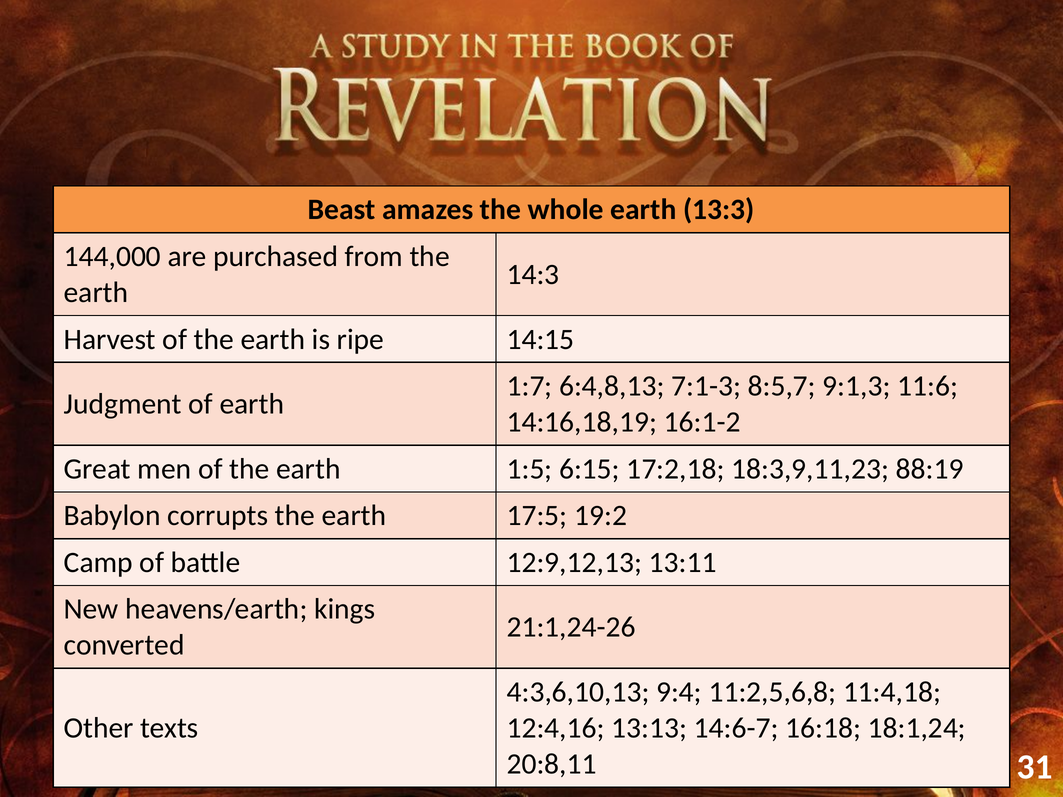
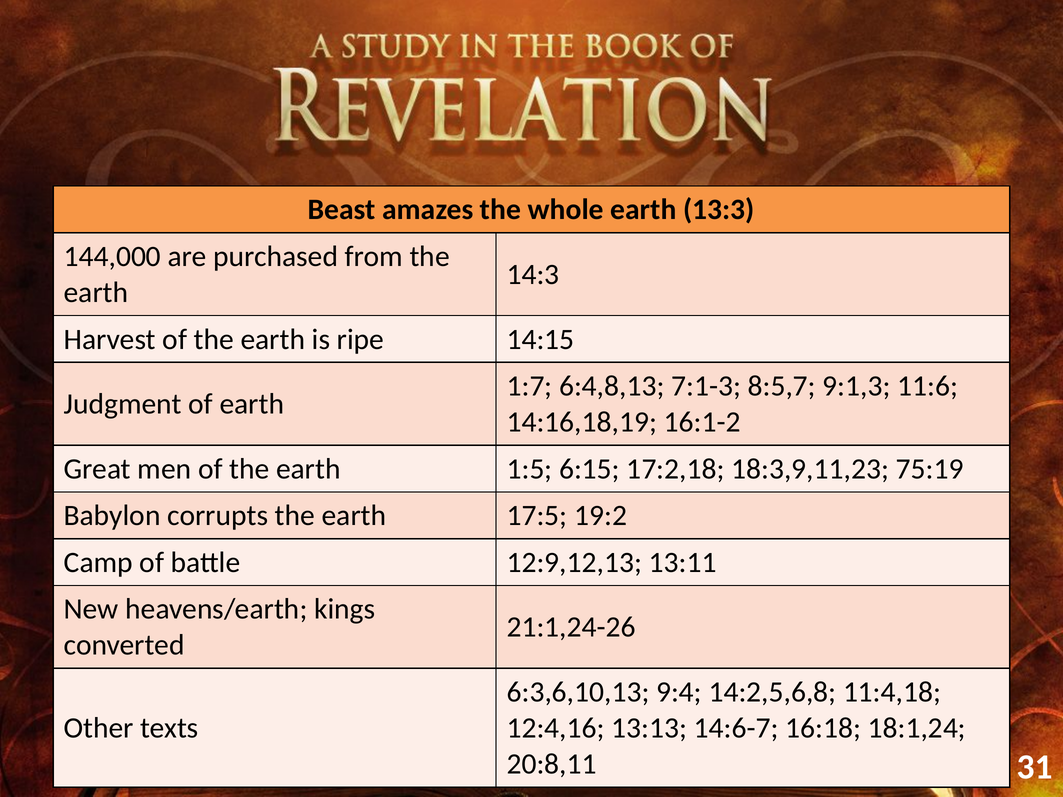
88:19: 88:19 -> 75:19 (930, 469)
4:3,6,10,13: 4:3,6,10,13 -> 6:3,6,10,13 (578, 692)
11:2,5,6,8: 11:2,5,6,8 -> 14:2,5,6,8 (772, 692)
